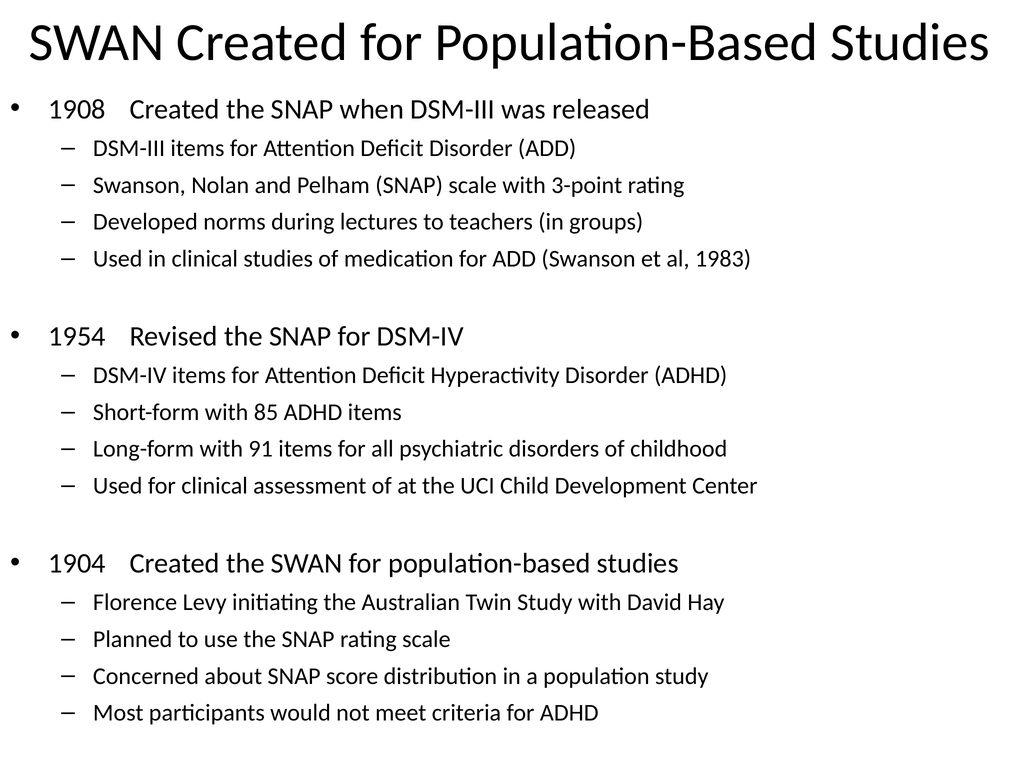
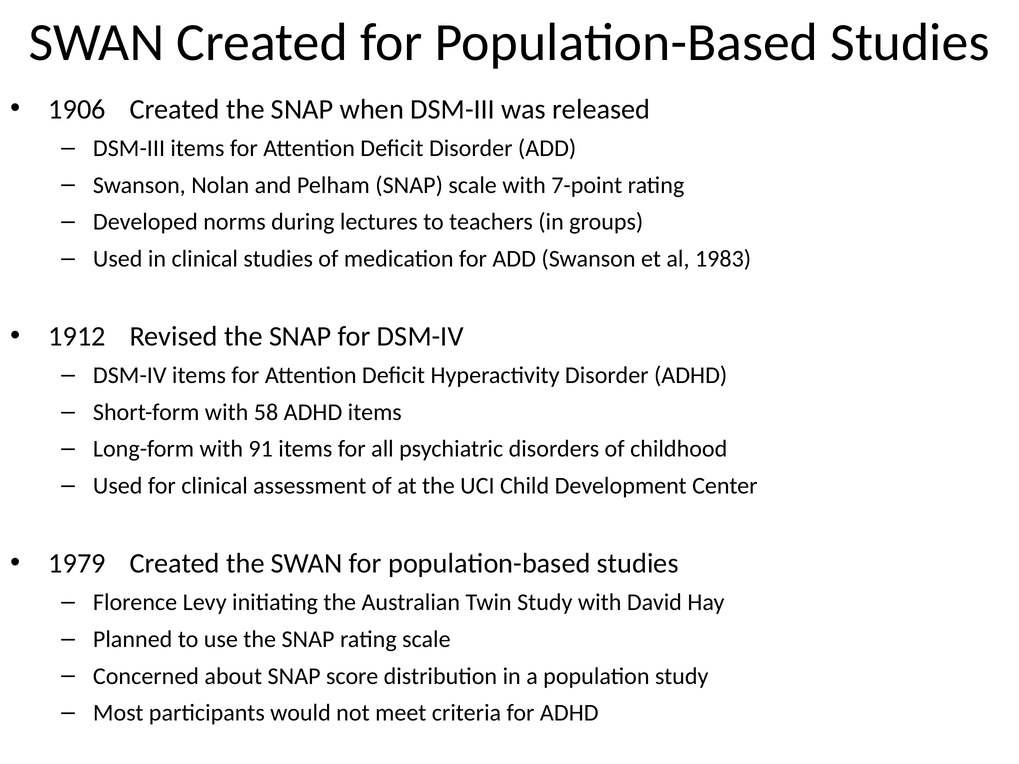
1908: 1908 -> 1906 (77, 109)
3-point: 3-point -> 7-point (587, 185)
1954: 1954 -> 1912 (77, 336)
85: 85 -> 58 (266, 412)
1904: 1904 -> 1979 (77, 564)
